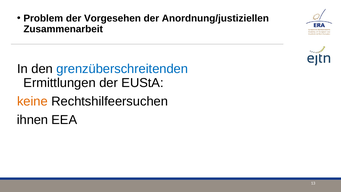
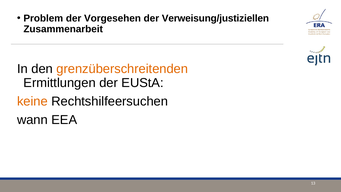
Anordnung/justiziellen: Anordnung/justiziellen -> Verweisung/justiziellen (215, 18)
grenzüberschreitenden colour: blue -> orange (122, 69)
ihnen: ihnen -> wann (32, 120)
